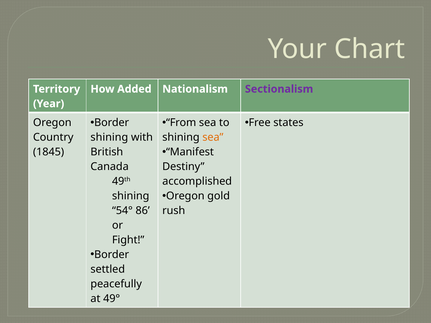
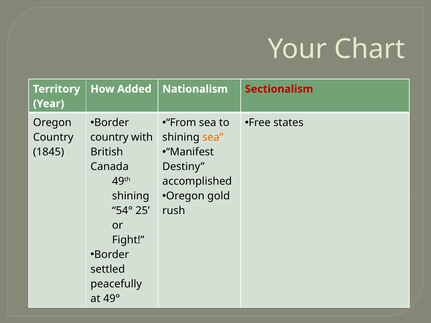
Sectionalism colour: purple -> red (279, 89)
shining: shining -> country (109, 137)
86: 86 -> 25 (143, 211)
